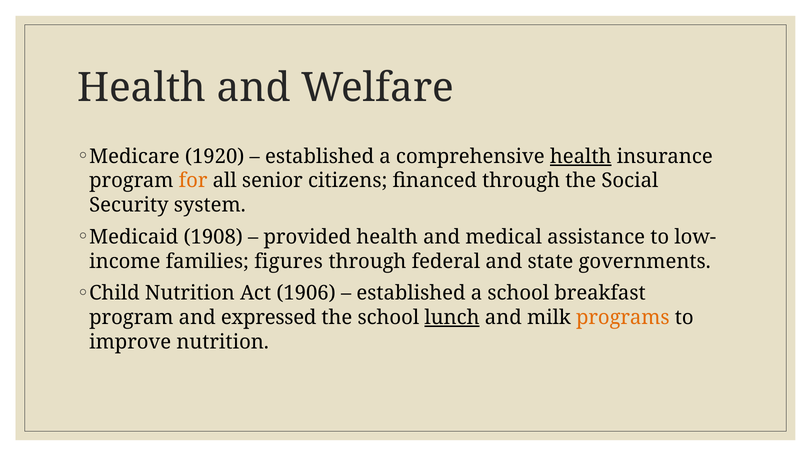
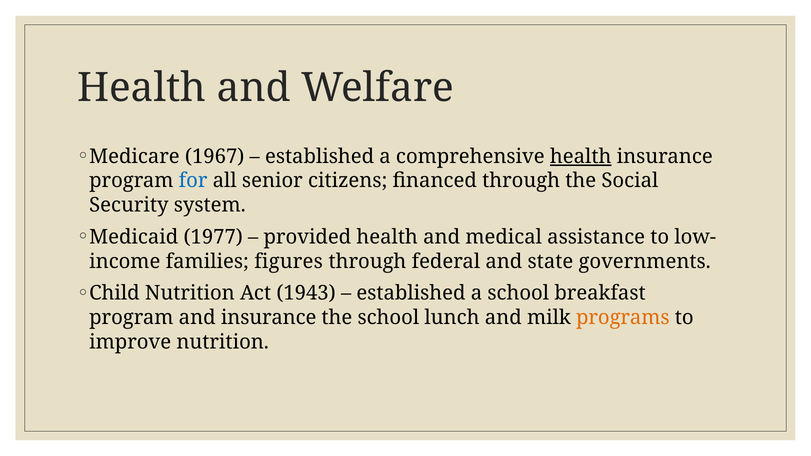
1920: 1920 -> 1967 (215, 157)
for colour: orange -> blue (193, 181)
1908: 1908 -> 1977 (213, 237)
1906: 1906 -> 1943 (306, 293)
and expressed: expressed -> insurance (269, 318)
lunch underline: present -> none (452, 318)
